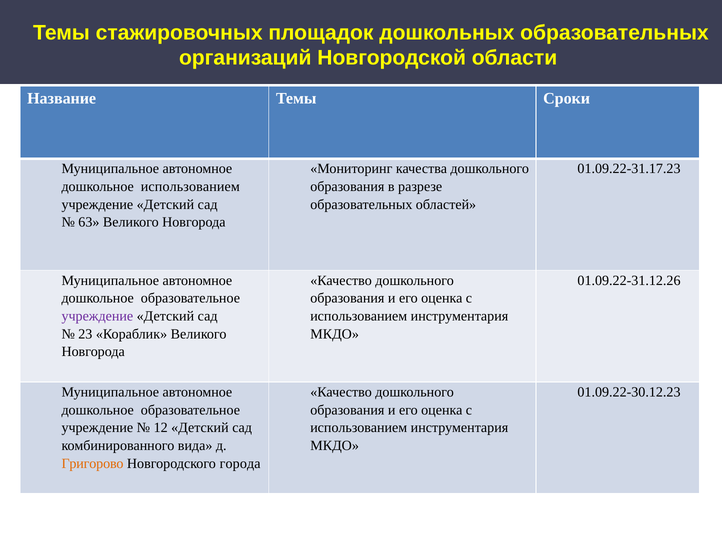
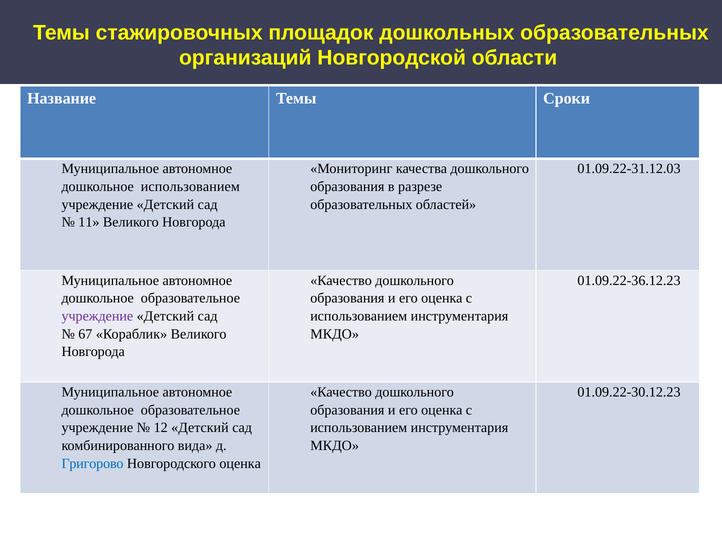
01.09.22-31.17.23: 01.09.22-31.17.23 -> 01.09.22-31.12.03 (629, 169)
63: 63 -> 11 (89, 222)
01.09.22-31.12.26: 01.09.22-31.12.26 -> 01.09.22-36.12.23 (629, 280)
23: 23 -> 67 (85, 334)
Григорово colour: orange -> blue (93, 463)
Новгородского города: города -> оценка (240, 463)
